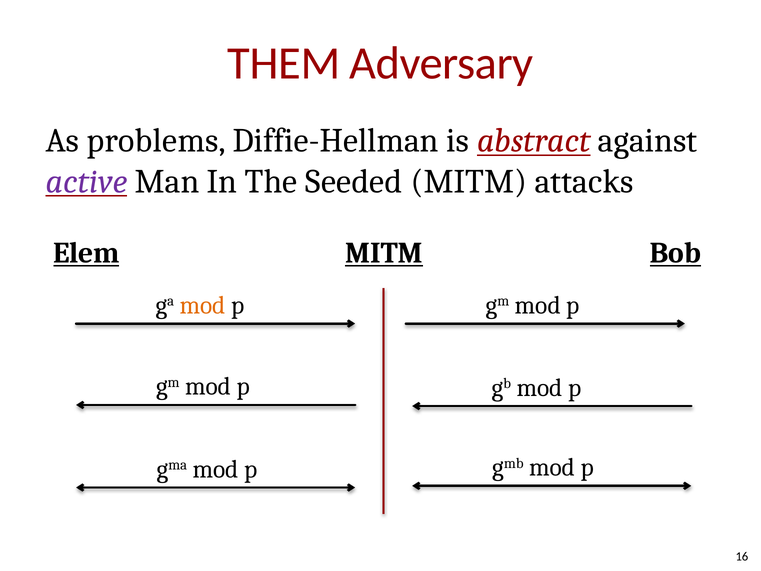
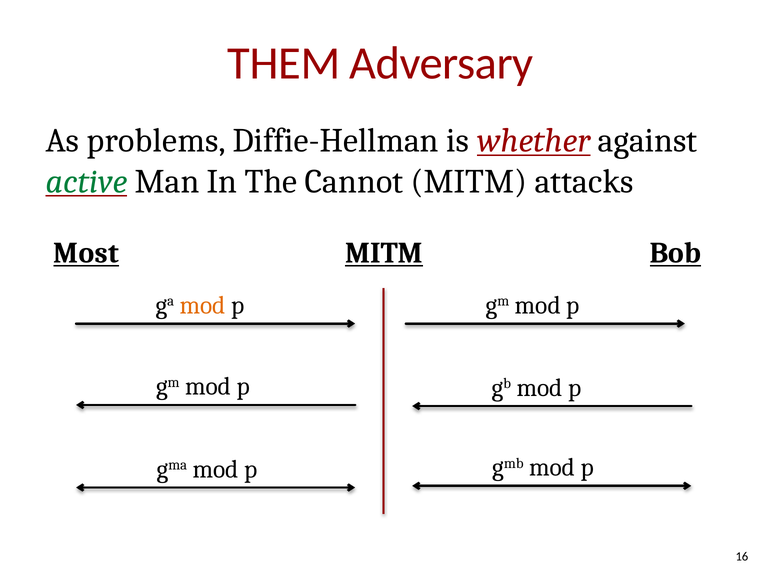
abstract: abstract -> whether (534, 141)
active colour: purple -> green (87, 181)
Seeded: Seeded -> Cannot (354, 181)
Elem: Elem -> Most (86, 253)
